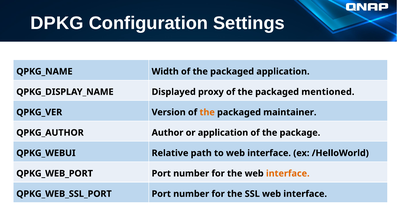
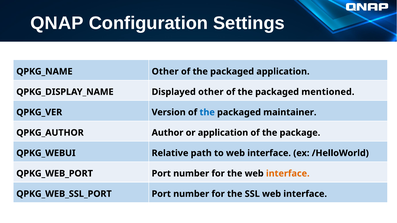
DPKG: DPKG -> QNAP (57, 23)
Width: Width -> Other (165, 72)
Displayed proxy: proxy -> other (211, 92)
the colour: orange -> blue (207, 112)
